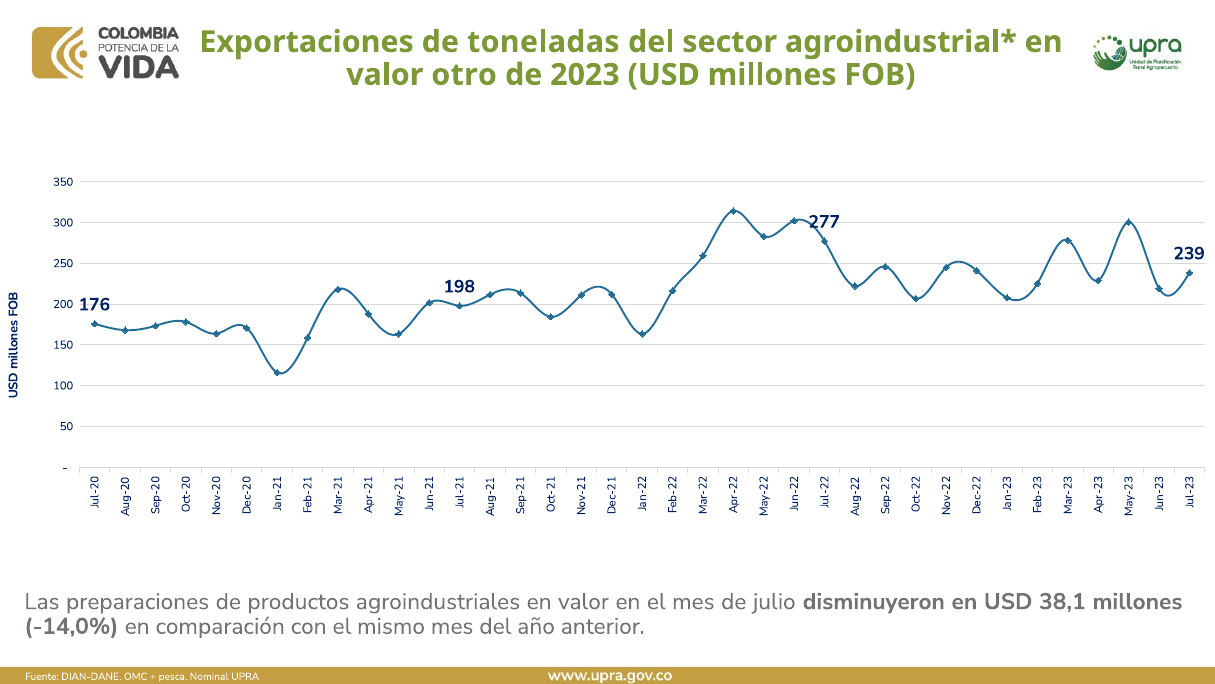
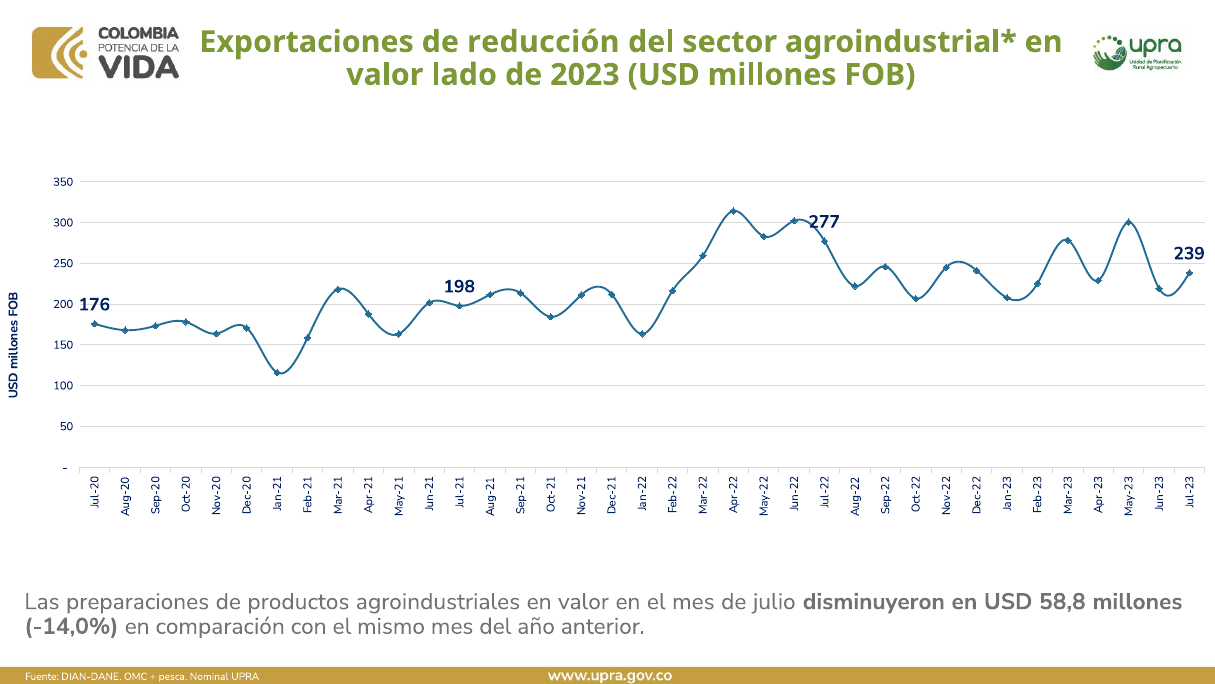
toneladas: toneladas -> reducción (543, 42)
otro: otro -> lado (464, 75)
38,1: 38,1 -> 58,8 (1062, 601)
